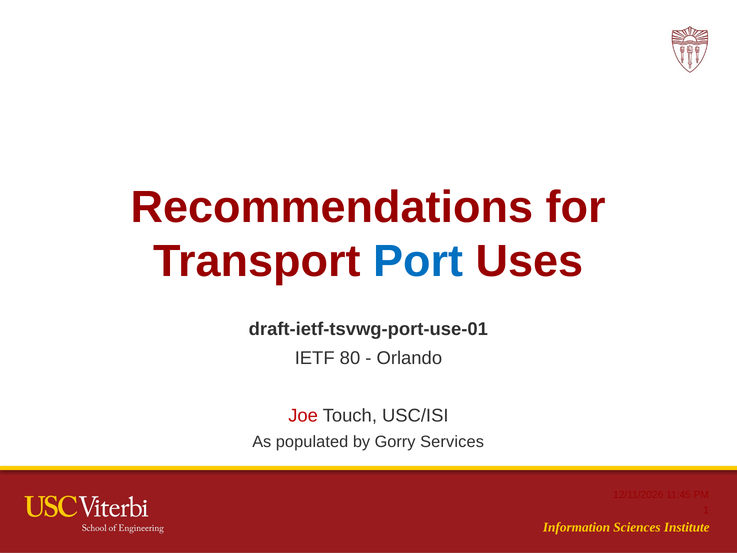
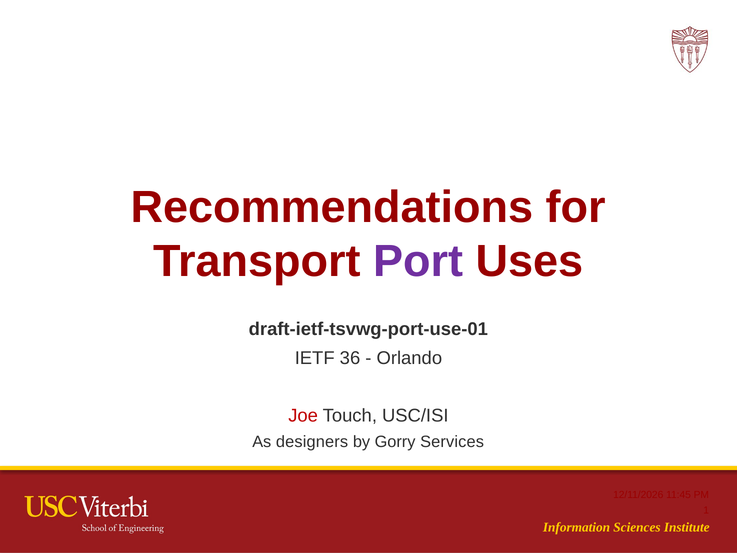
Port colour: blue -> purple (418, 261)
80: 80 -> 36 (350, 358)
populated: populated -> designers (312, 442)
